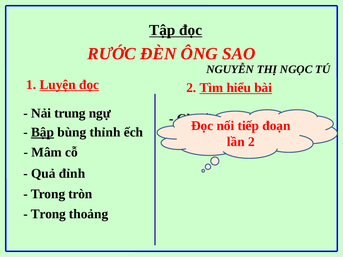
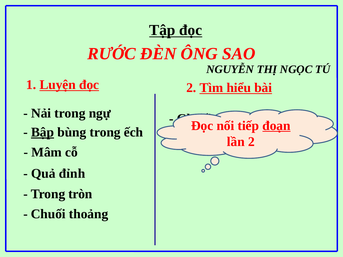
Nải trung: trung -> trong (70, 113)
đoạn underline: none -> present (276, 126)
bùng thỉnh: thỉnh -> trong (105, 132)
Trong: Trong -> Chuối (48, 214)
